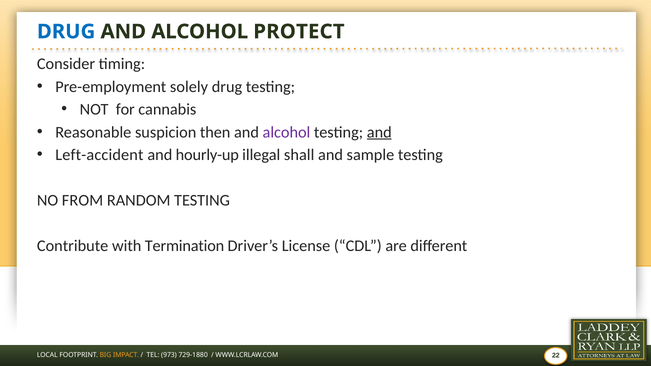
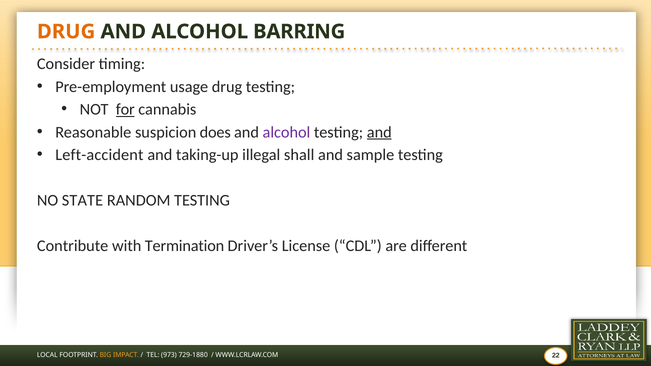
DRUG colour: blue -> orange (66, 32)
PROTECT: PROTECT -> BARRING (299, 32)
solely: solely -> usage (189, 87)
for underline: none -> present (125, 109)
then: then -> does (215, 132)
hourly-up: hourly-up -> taking-up (207, 155)
FROM: FROM -> STATE (82, 201)
